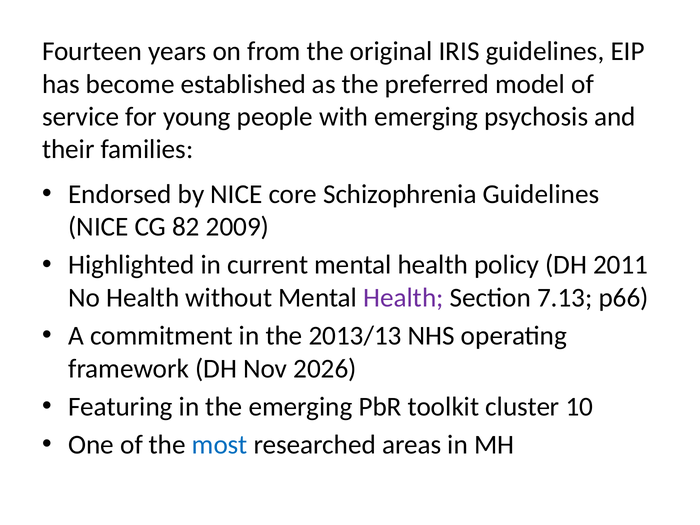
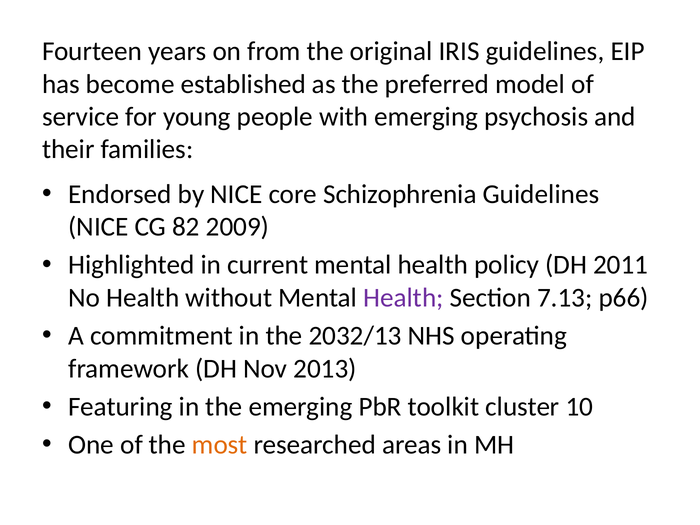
2013/13: 2013/13 -> 2032/13 (355, 336)
2026: 2026 -> 2013 (325, 369)
most colour: blue -> orange (220, 445)
